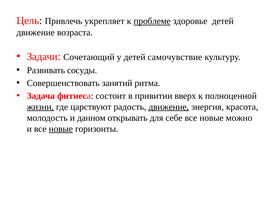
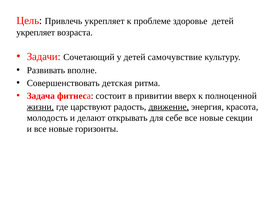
проблеме underline: present -> none (152, 21)
движение: движение -> укрепляет (36, 32)
сосуды: сосуды -> вполне (82, 70)
занятий: занятий -> детская (117, 83)
данном: данном -> делают (91, 118)
можно: можно -> секции (239, 118)
новые underline: present -> none (61, 129)
